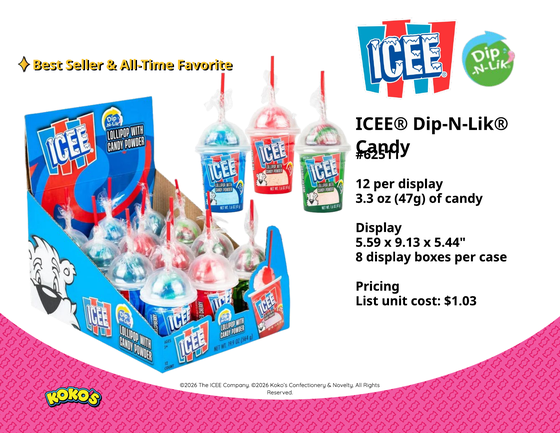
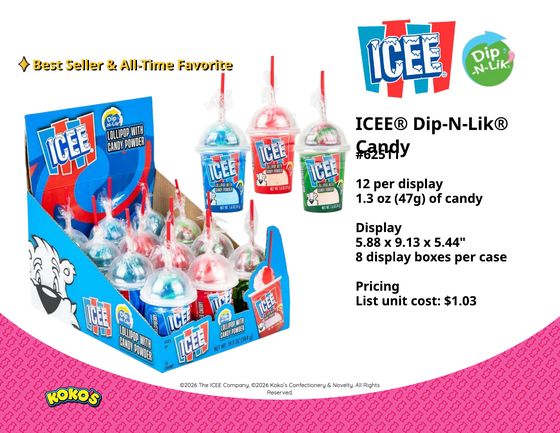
3.3: 3.3 -> 1.3 (365, 199)
5.59: 5.59 -> 5.88 (368, 242)
